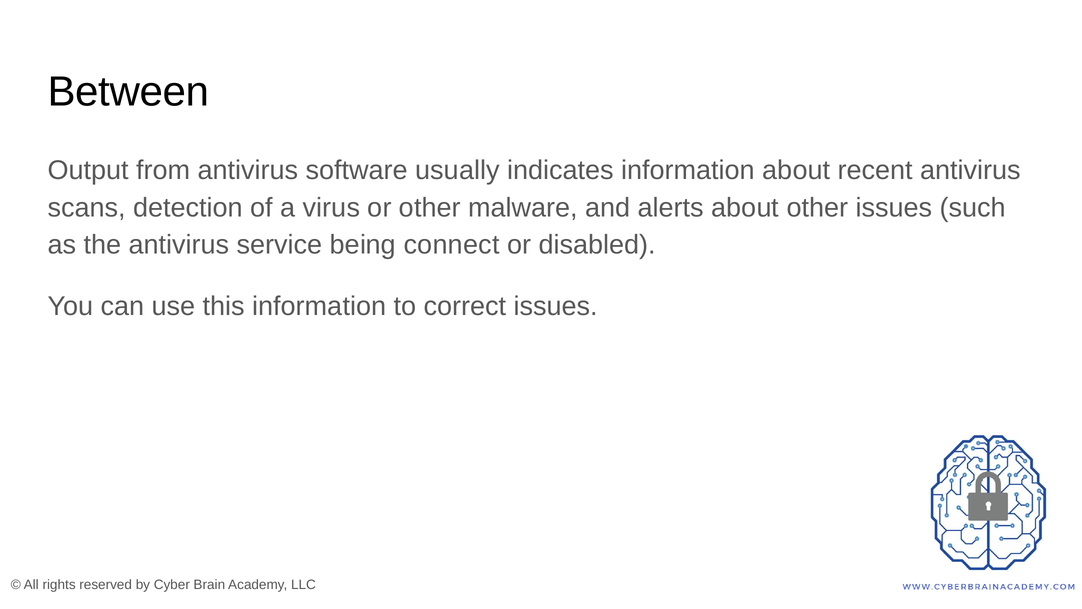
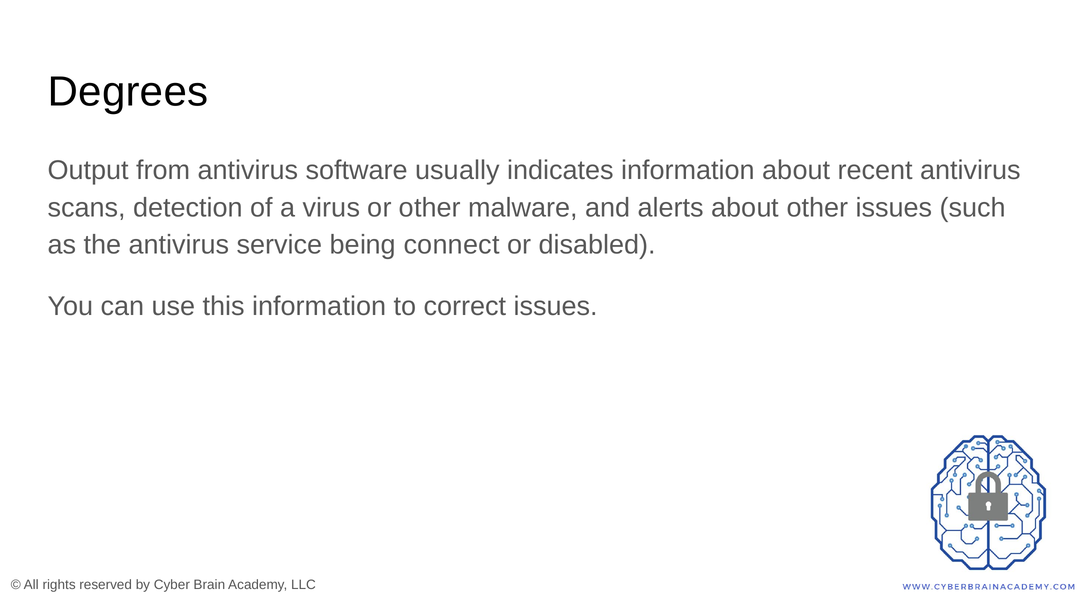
Between: Between -> Degrees (128, 92)
